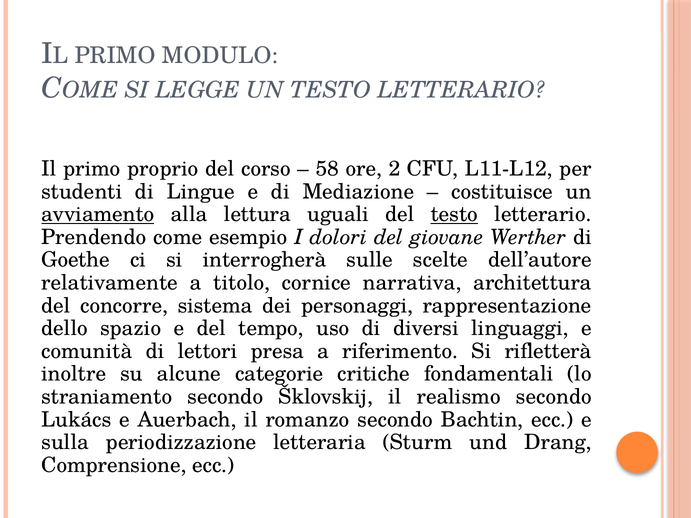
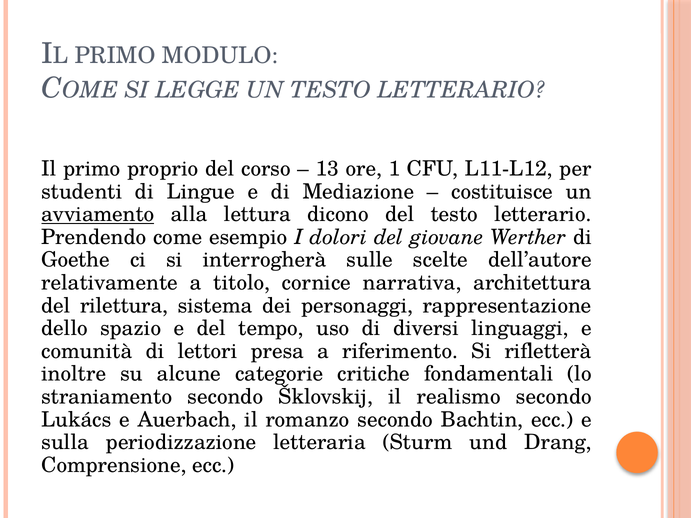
58: 58 -> 13 (327, 169)
2: 2 -> 1 (395, 169)
uguali: uguali -> dicono (338, 215)
testo underline: present -> none (454, 215)
concorre: concorre -> rilettura (124, 306)
